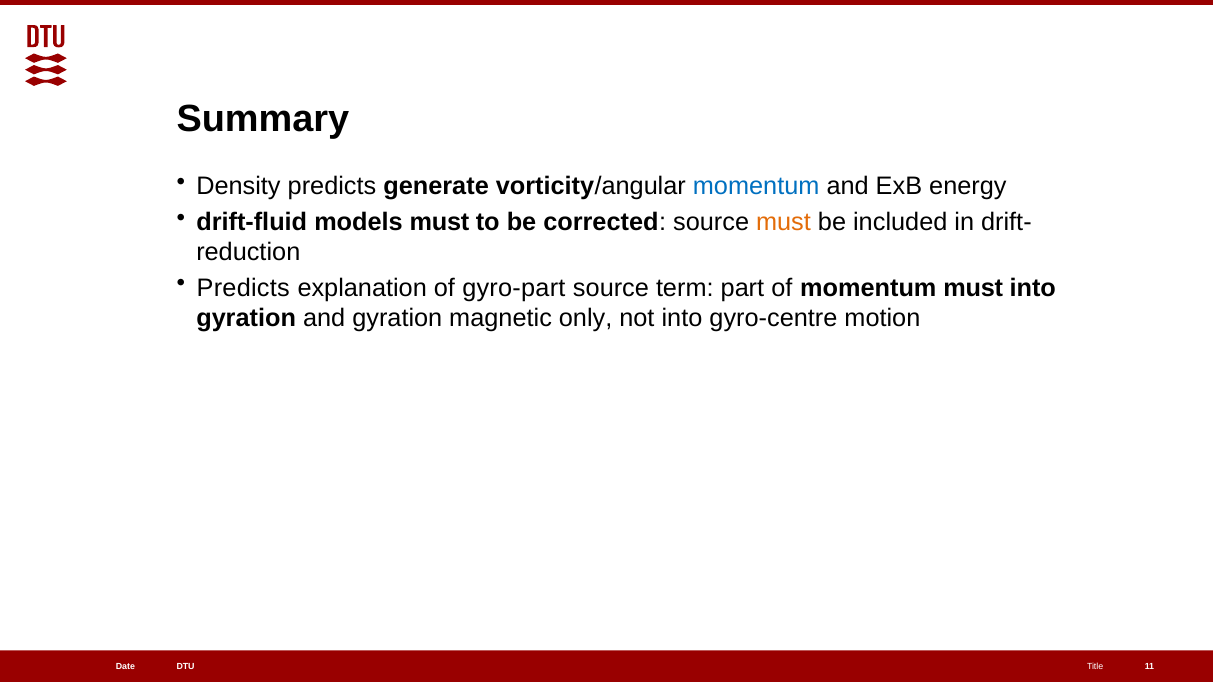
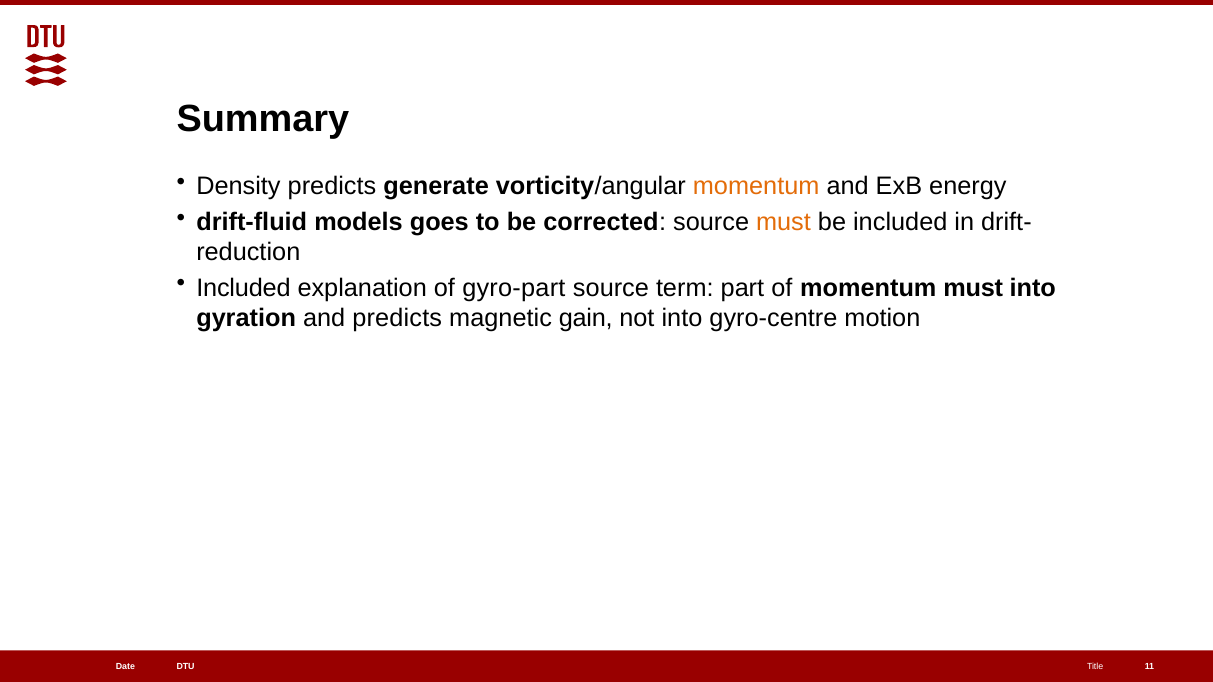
momentum colour: blue -> orange (756, 187)
models must: must -> goes (439, 222)
Predicts: Predicts -> Included (243, 288)
and gyration: gyration -> predicts (397, 318)
only: only -> gain (586, 318)
